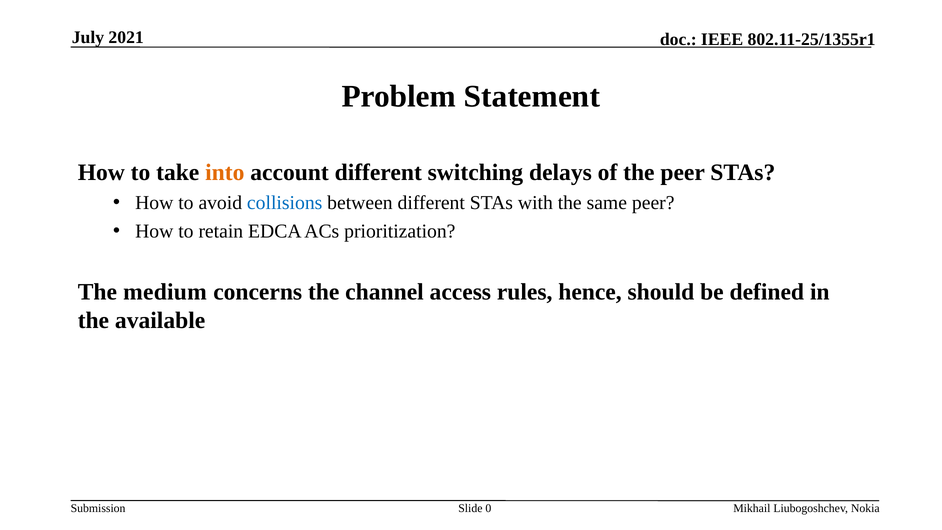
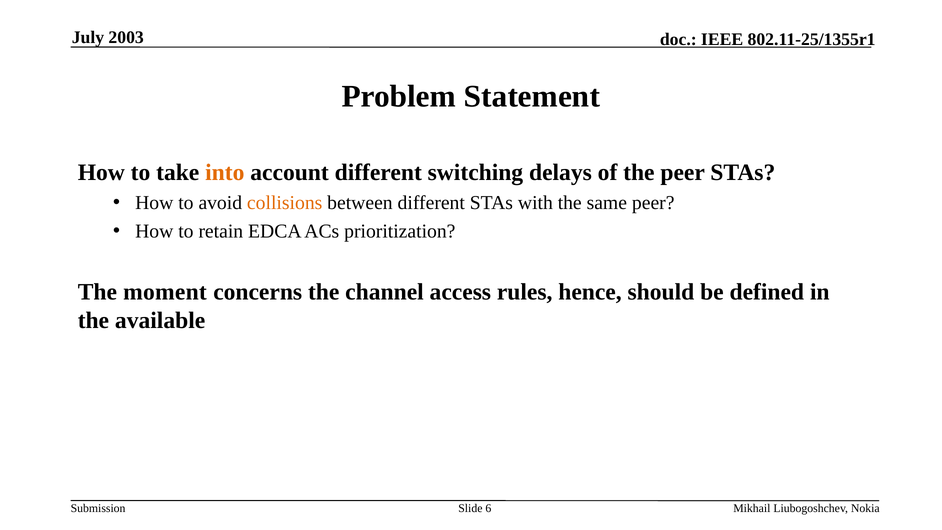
2021: 2021 -> 2003 (126, 37)
collisions colour: blue -> orange (285, 203)
medium: medium -> moment (165, 292)
0: 0 -> 6 (488, 508)
